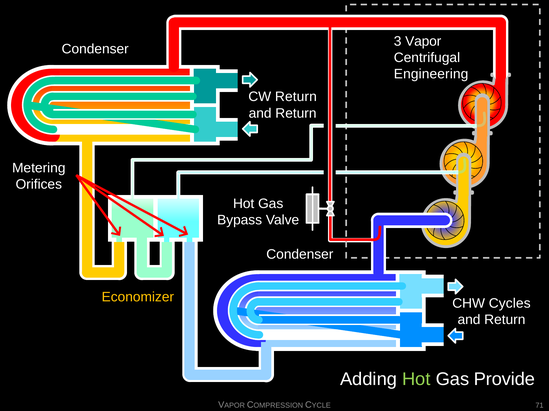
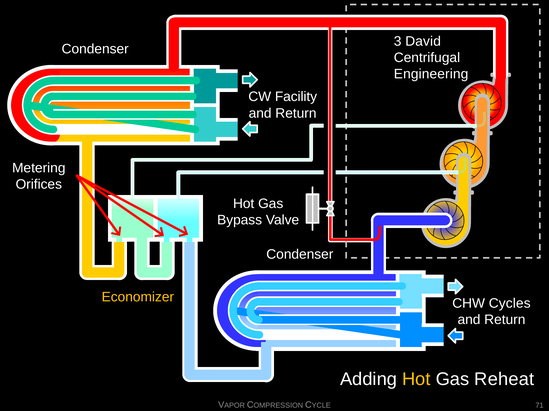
3 Vapor: Vapor -> David (423, 41)
CW Return: Return -> Facility (296, 97)
Hot colour: light green -> yellow (416, 380)
Provide: Provide -> Reheat (504, 380)
